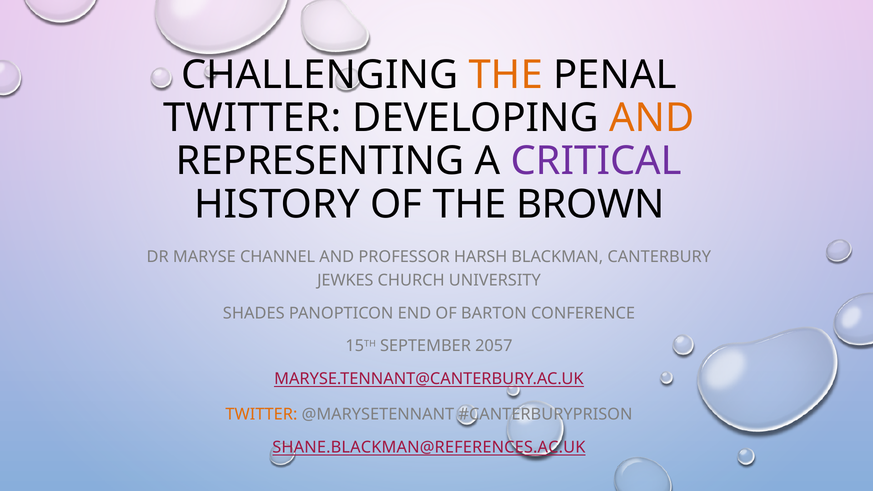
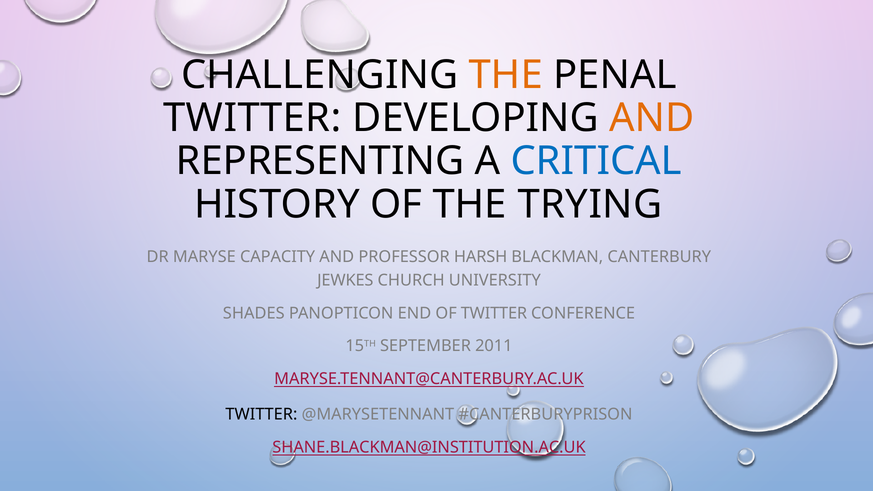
CRITICAL colour: purple -> blue (596, 161)
BROWN: BROWN -> TRYING (590, 205)
CHANNEL: CHANNEL -> CAPACITY (278, 257)
OF BARTON: BARTON -> TWITTER (494, 313)
2057: 2057 -> 2011 (494, 346)
TWITTER colour: orange -> black (261, 414)
SHANE.BLACKMAN@REFERENCES.AC.UK: SHANE.BLACKMAN@REFERENCES.AC.UK -> SHANE.BLACKMAN@INSTITUTION.AC.UK (429, 448)
